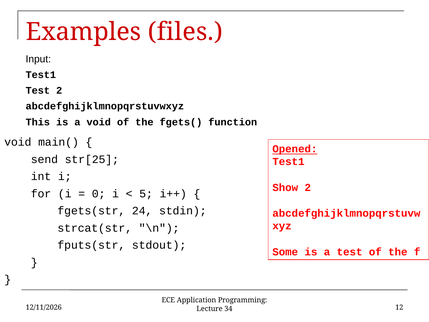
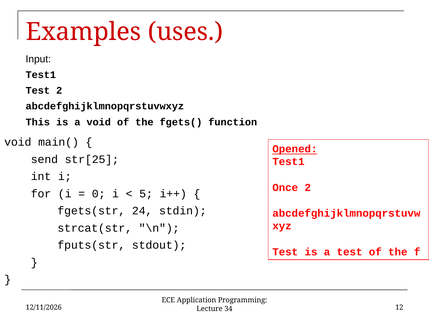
files: files -> uses (185, 32)
Show: Show -> Once (285, 187)
Some: Some -> Test (285, 252)
